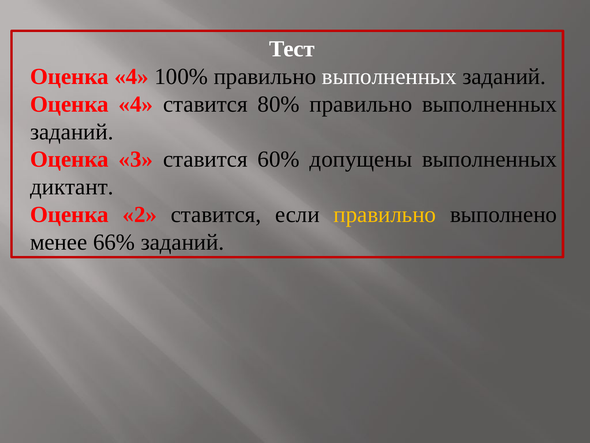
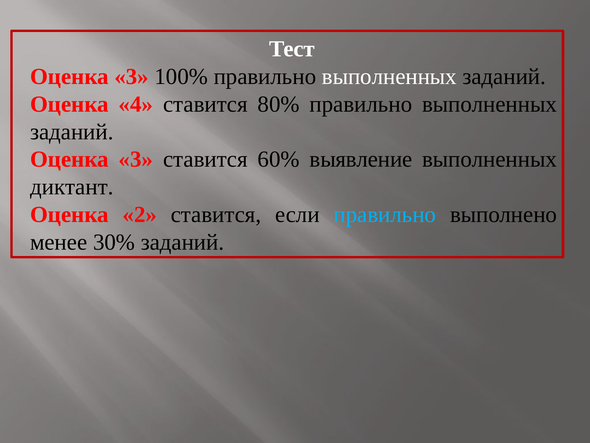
4: 4 -> 3 (132, 77)
допущены: допущены -> выявление (361, 159)
правильно colour: yellow -> light blue (385, 214)
66%: 66% -> 30% (114, 242)
